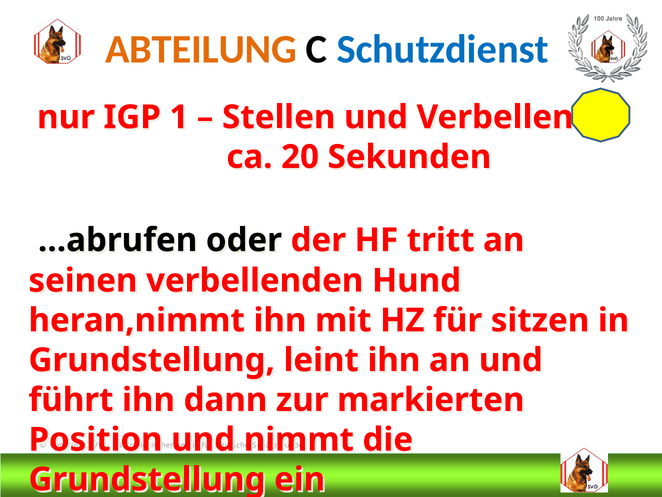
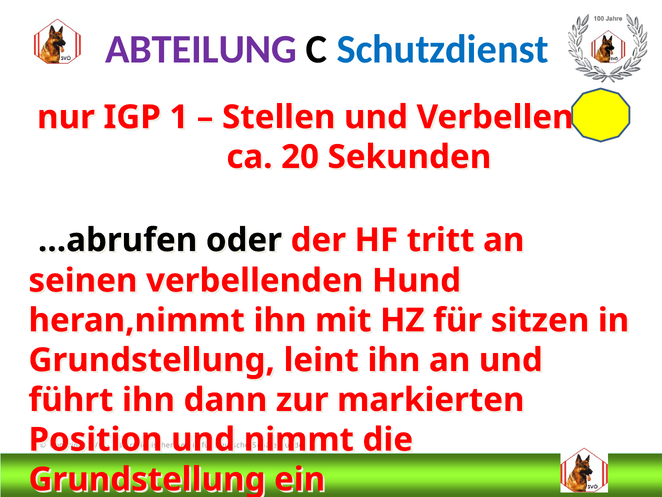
ABTEILUNG colour: orange -> purple (201, 49)
